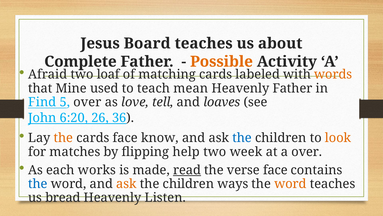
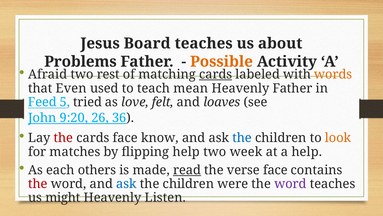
Complete: Complete -> Problems (80, 61)
loaf: loaf -> rest (108, 74)
cards underline: none -> present (216, 74)
Mine: Mine -> Even (71, 88)
Find: Find -> Feed (42, 102)
5 over: over -> tried (88, 102)
tell: tell -> felt (163, 102)
6:20: 6:20 -> 9:20 (74, 118)
the colour: orange -> red (63, 138)
a over: over -> help (307, 151)
works: works -> others (97, 170)
the colour: blue -> red (38, 183)
ask colour: orange -> blue (126, 183)
ways: ways -> were (233, 183)
word colour: orange -> purple (290, 183)
bread: bread -> might (63, 197)
